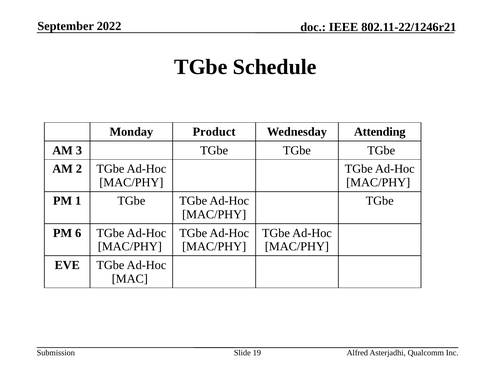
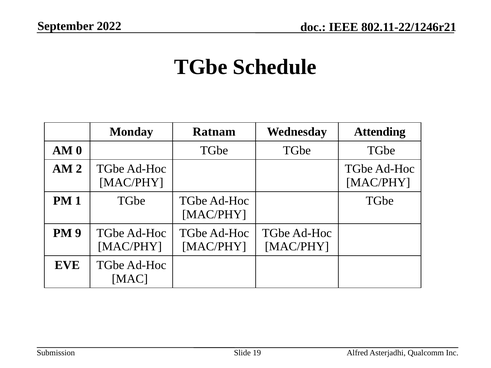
Product: Product -> Ratnam (214, 132)
3: 3 -> 0 (79, 150)
6: 6 -> 9 (78, 233)
